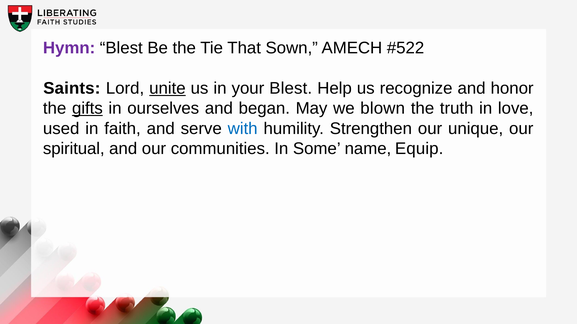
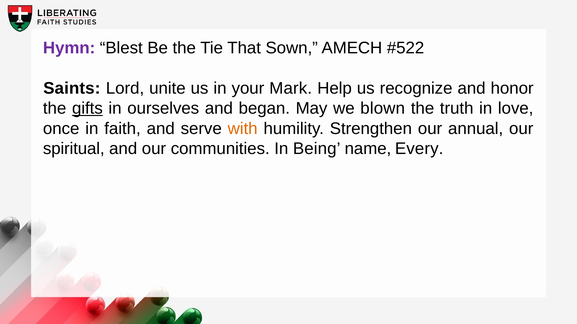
unite underline: present -> none (167, 88)
your Blest: Blest -> Mark (291, 88)
used: used -> once (61, 129)
with colour: blue -> orange (243, 129)
unique: unique -> annual (476, 129)
Some: Some -> Being (317, 149)
Equip: Equip -> Every (419, 149)
